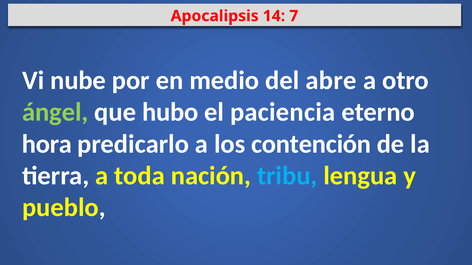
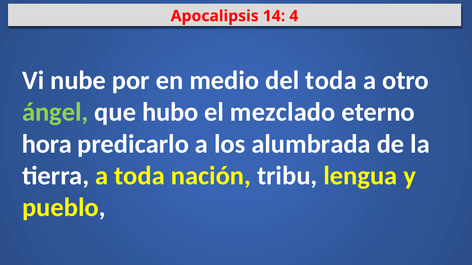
7: 7 -> 4 (294, 16)
del abre: abre -> toda (331, 81)
paciencia: paciencia -> mezclado (283, 112)
contención: contención -> alumbrada (311, 144)
tribu colour: light blue -> white (287, 176)
